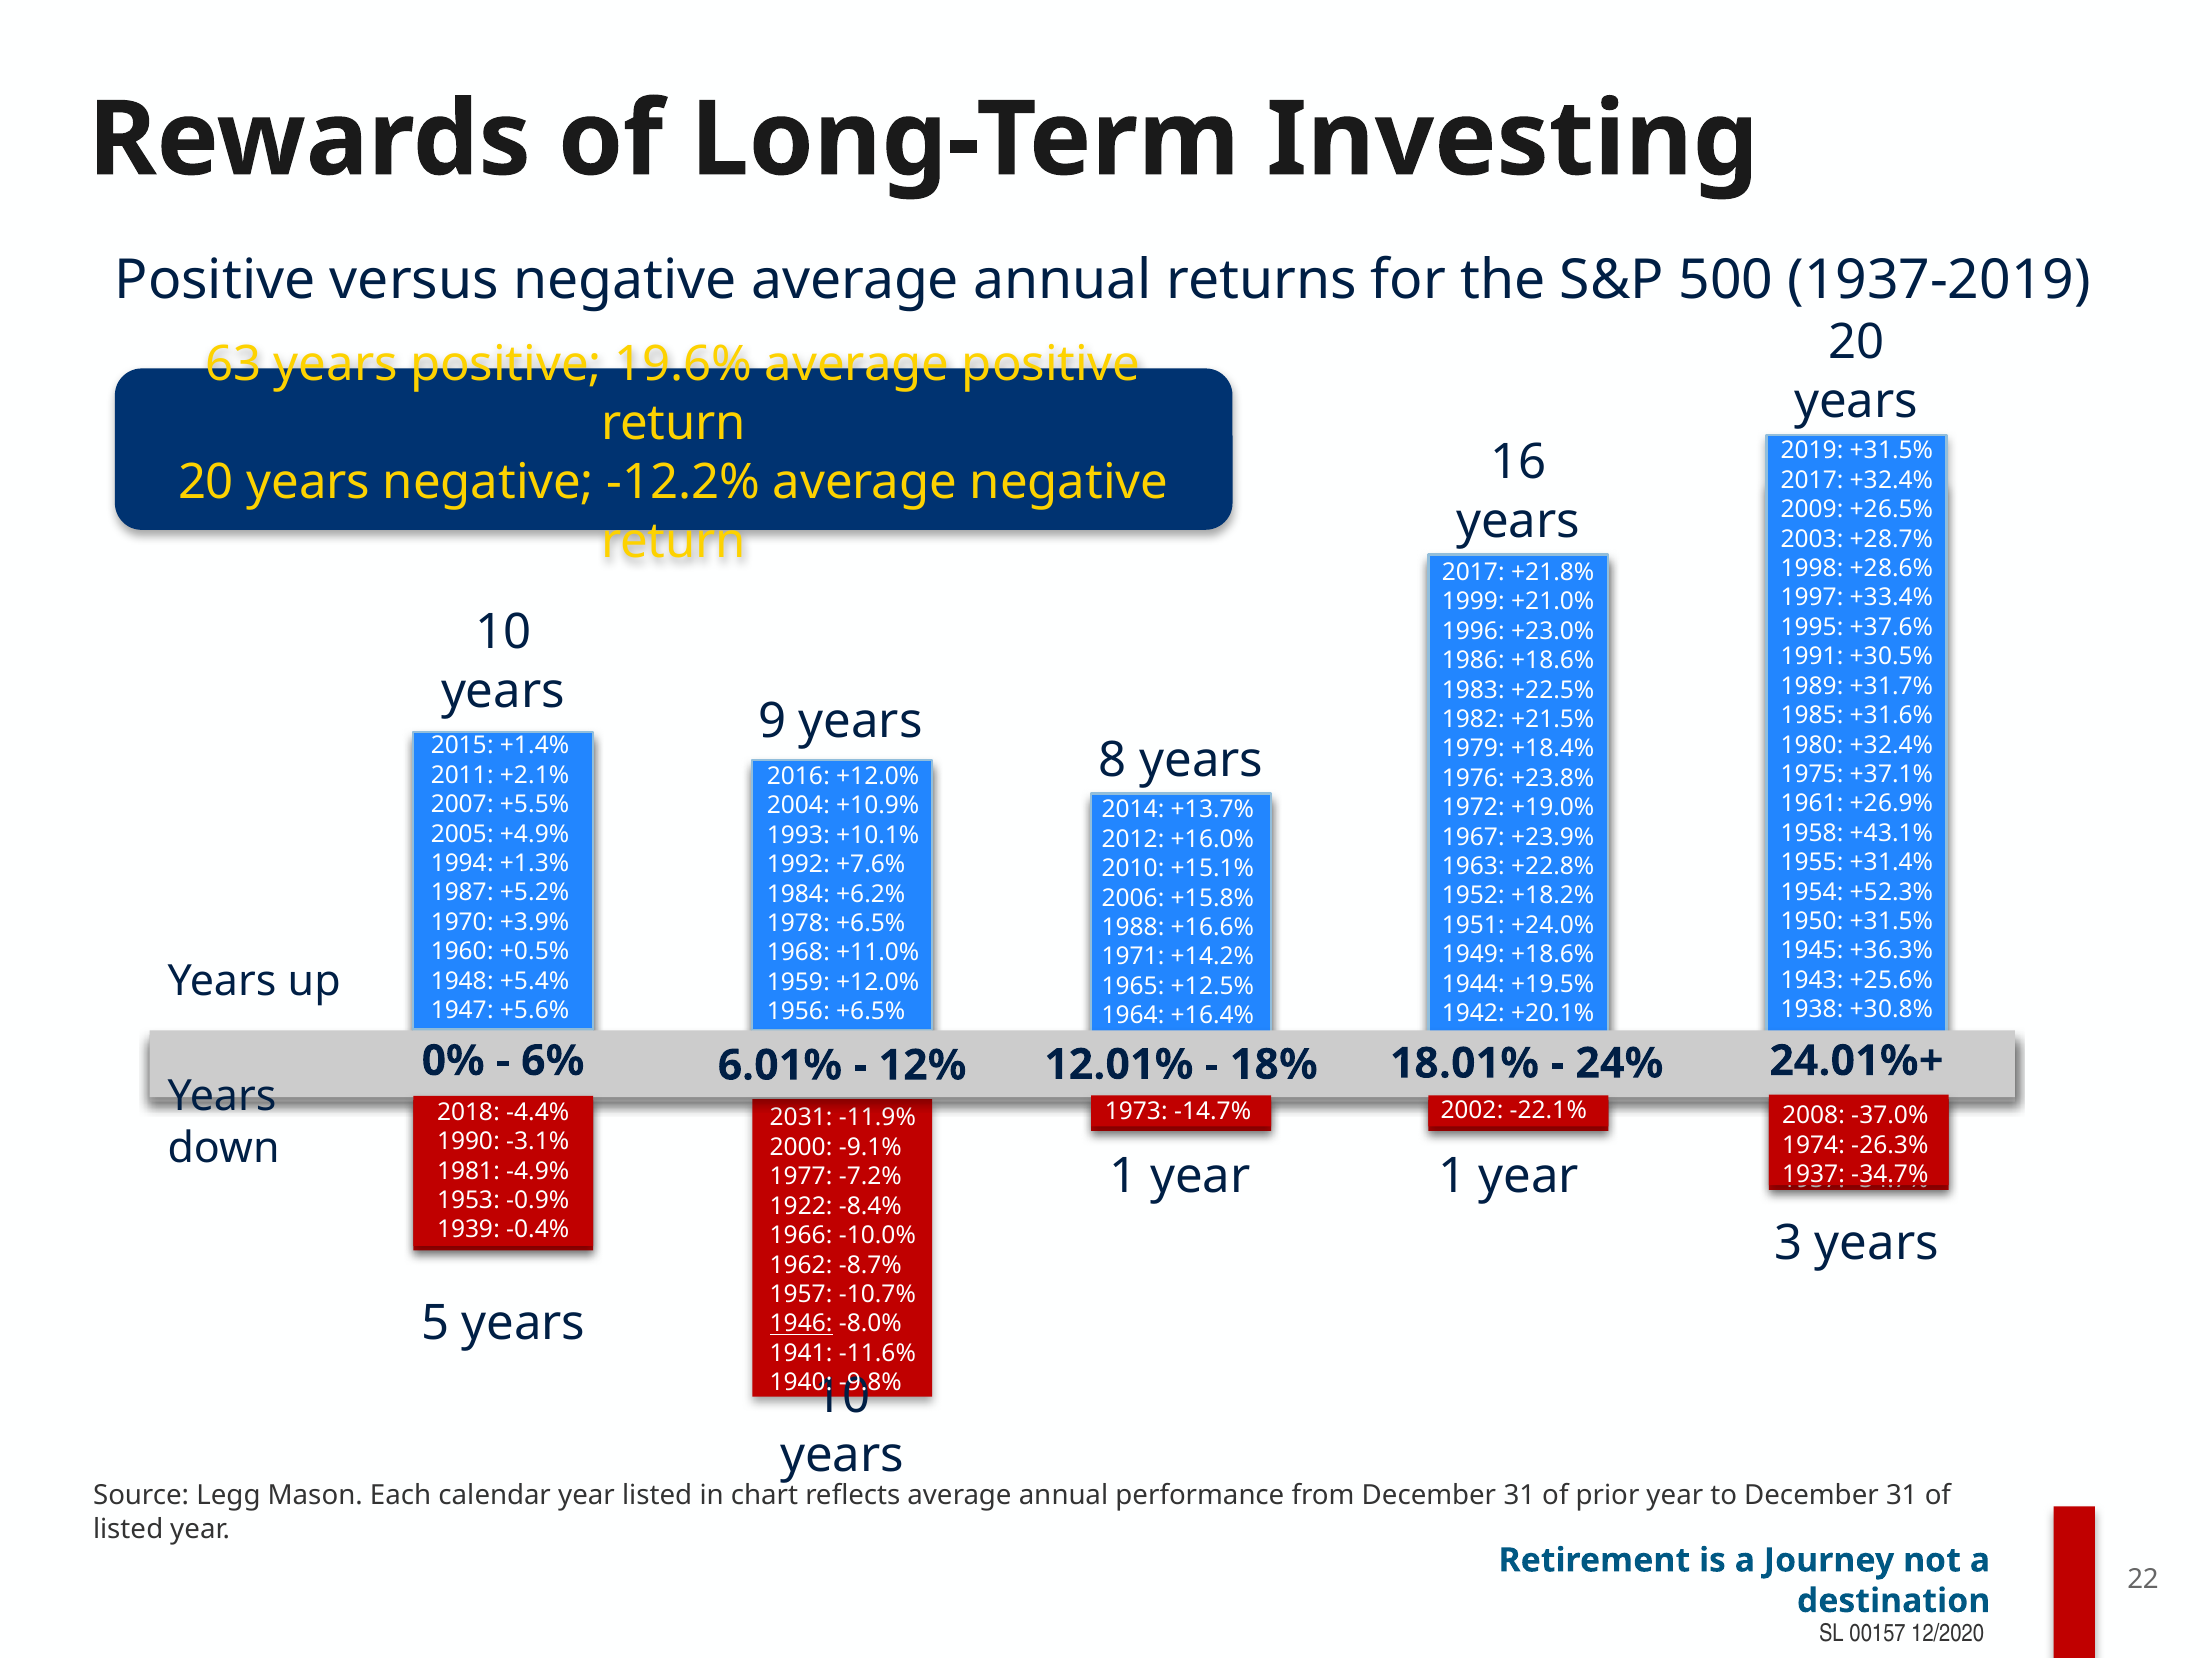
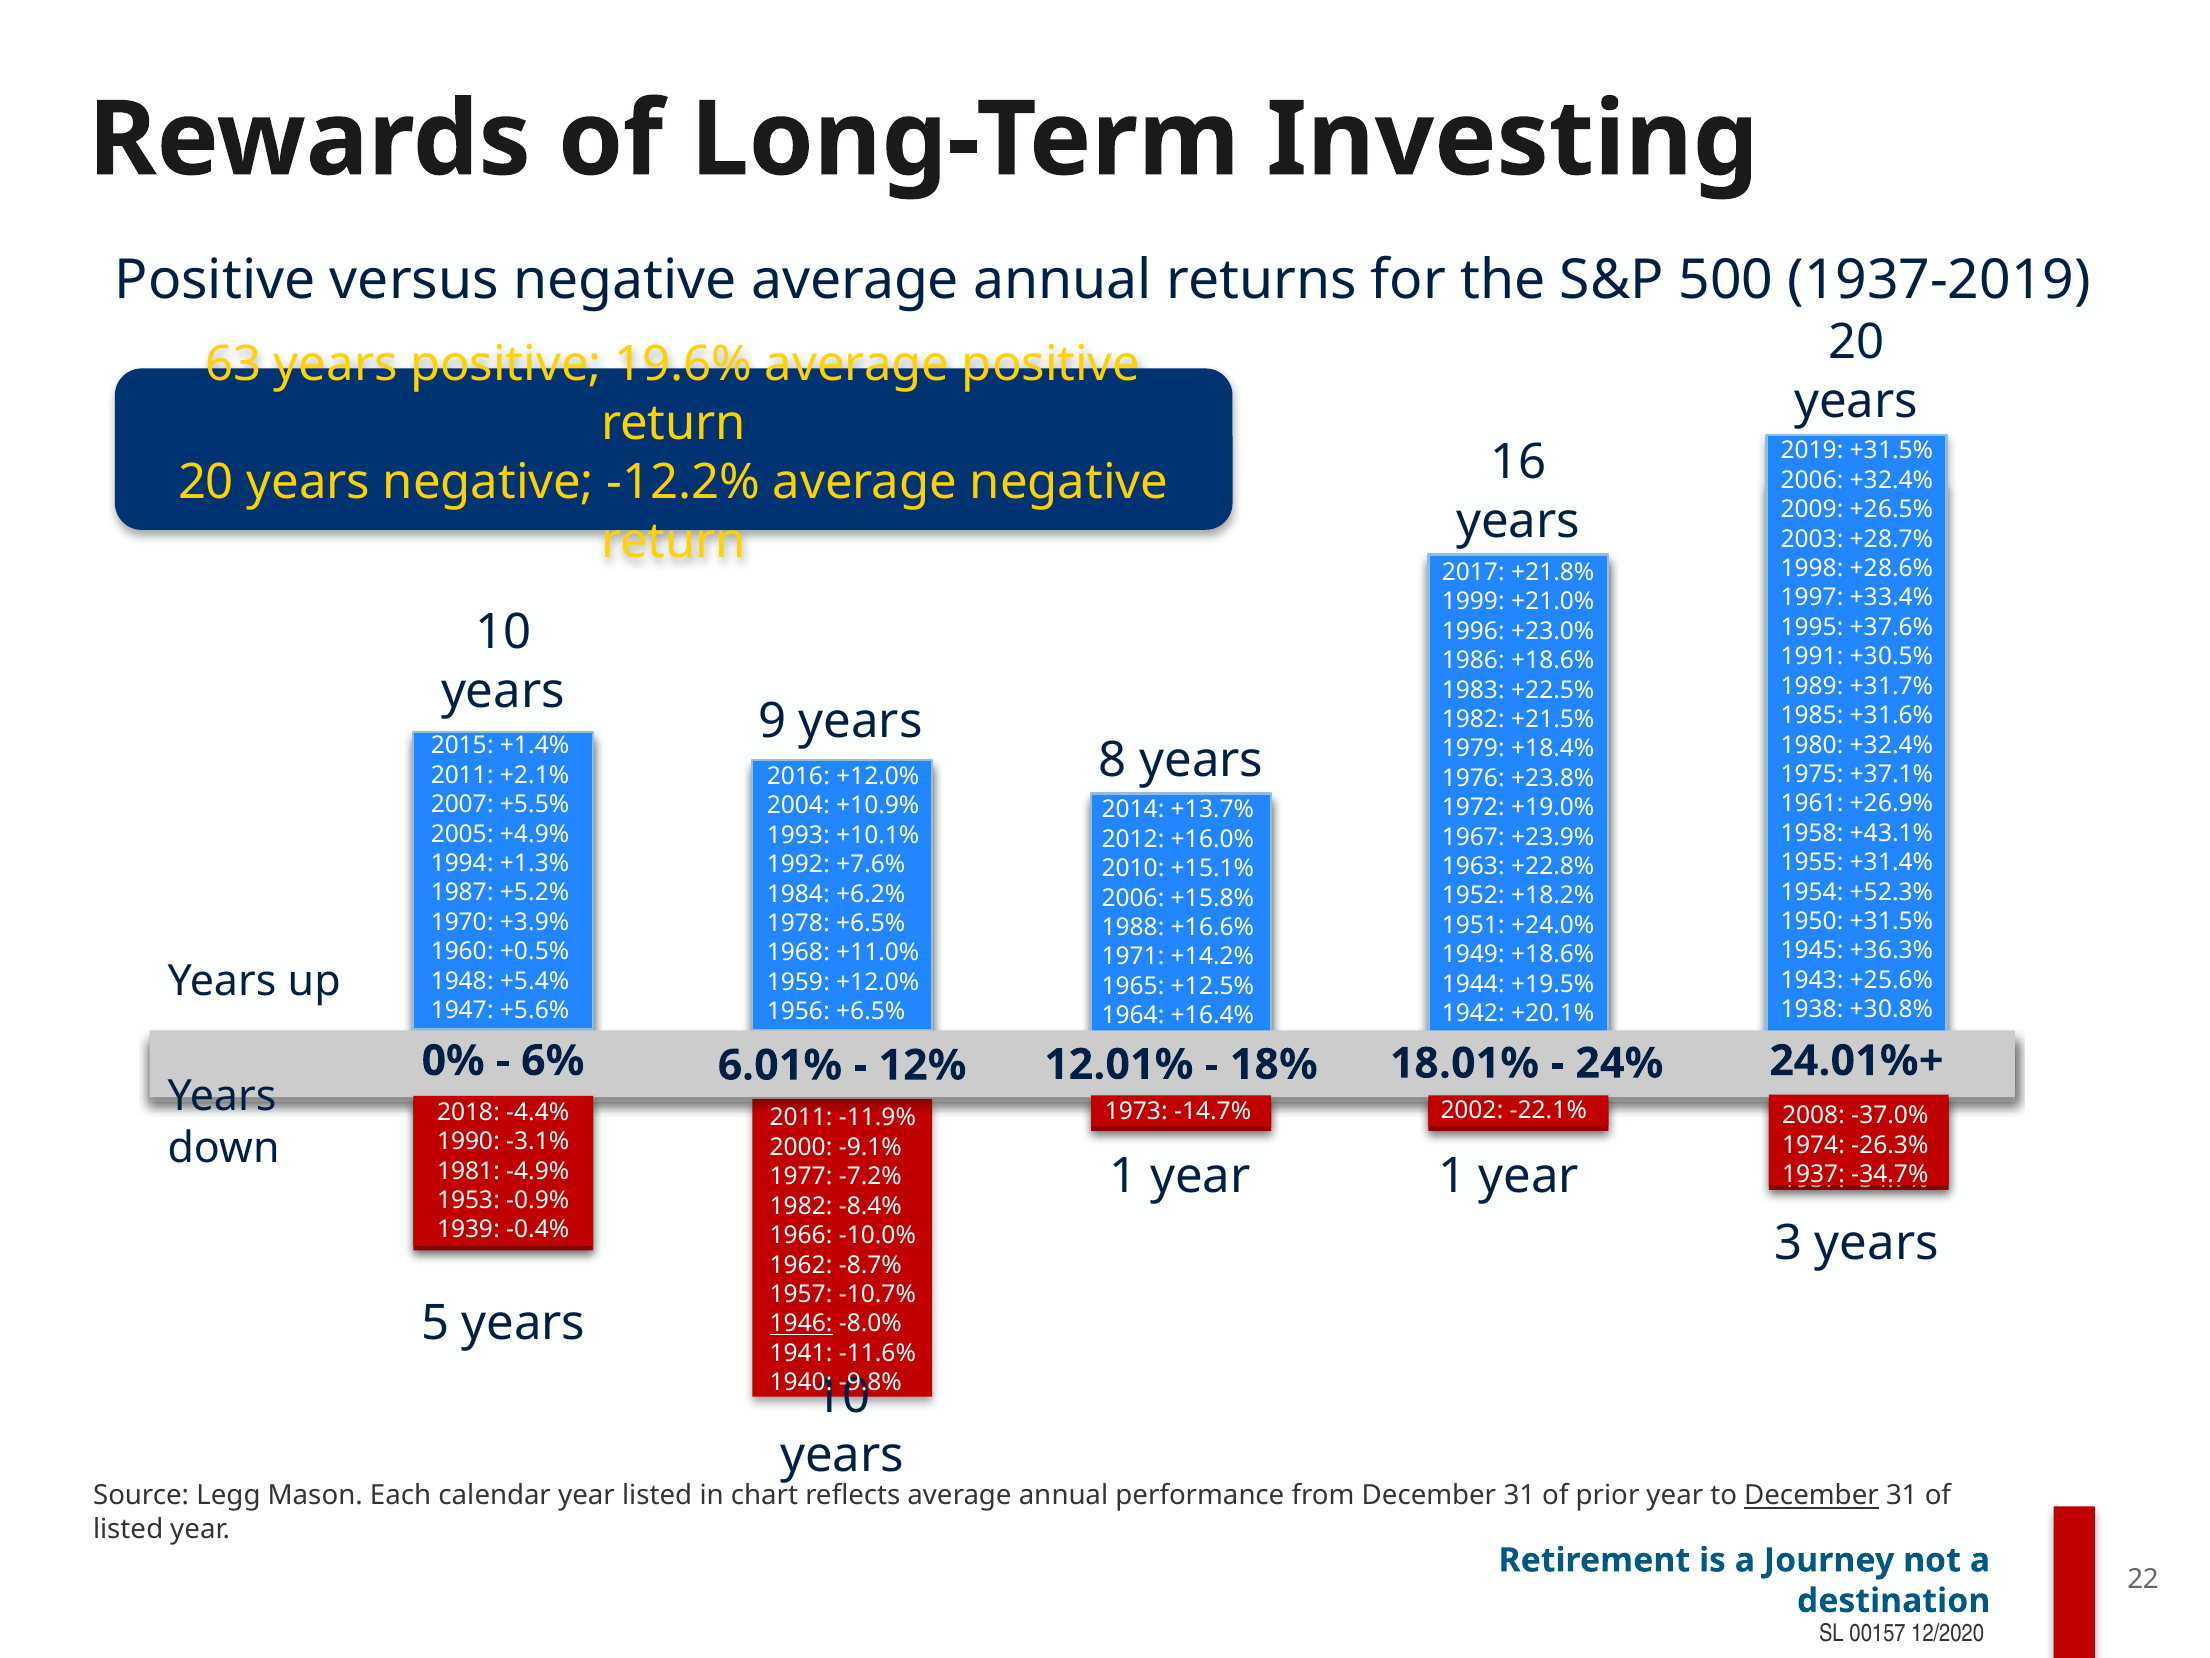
2017: 2017 -> 2006 (1812, 480)
2031: 2031 -> 2011 (801, 1118)
1922: 1922 -> 1982 (801, 1206)
December underline: none -> present (1811, 1495)
